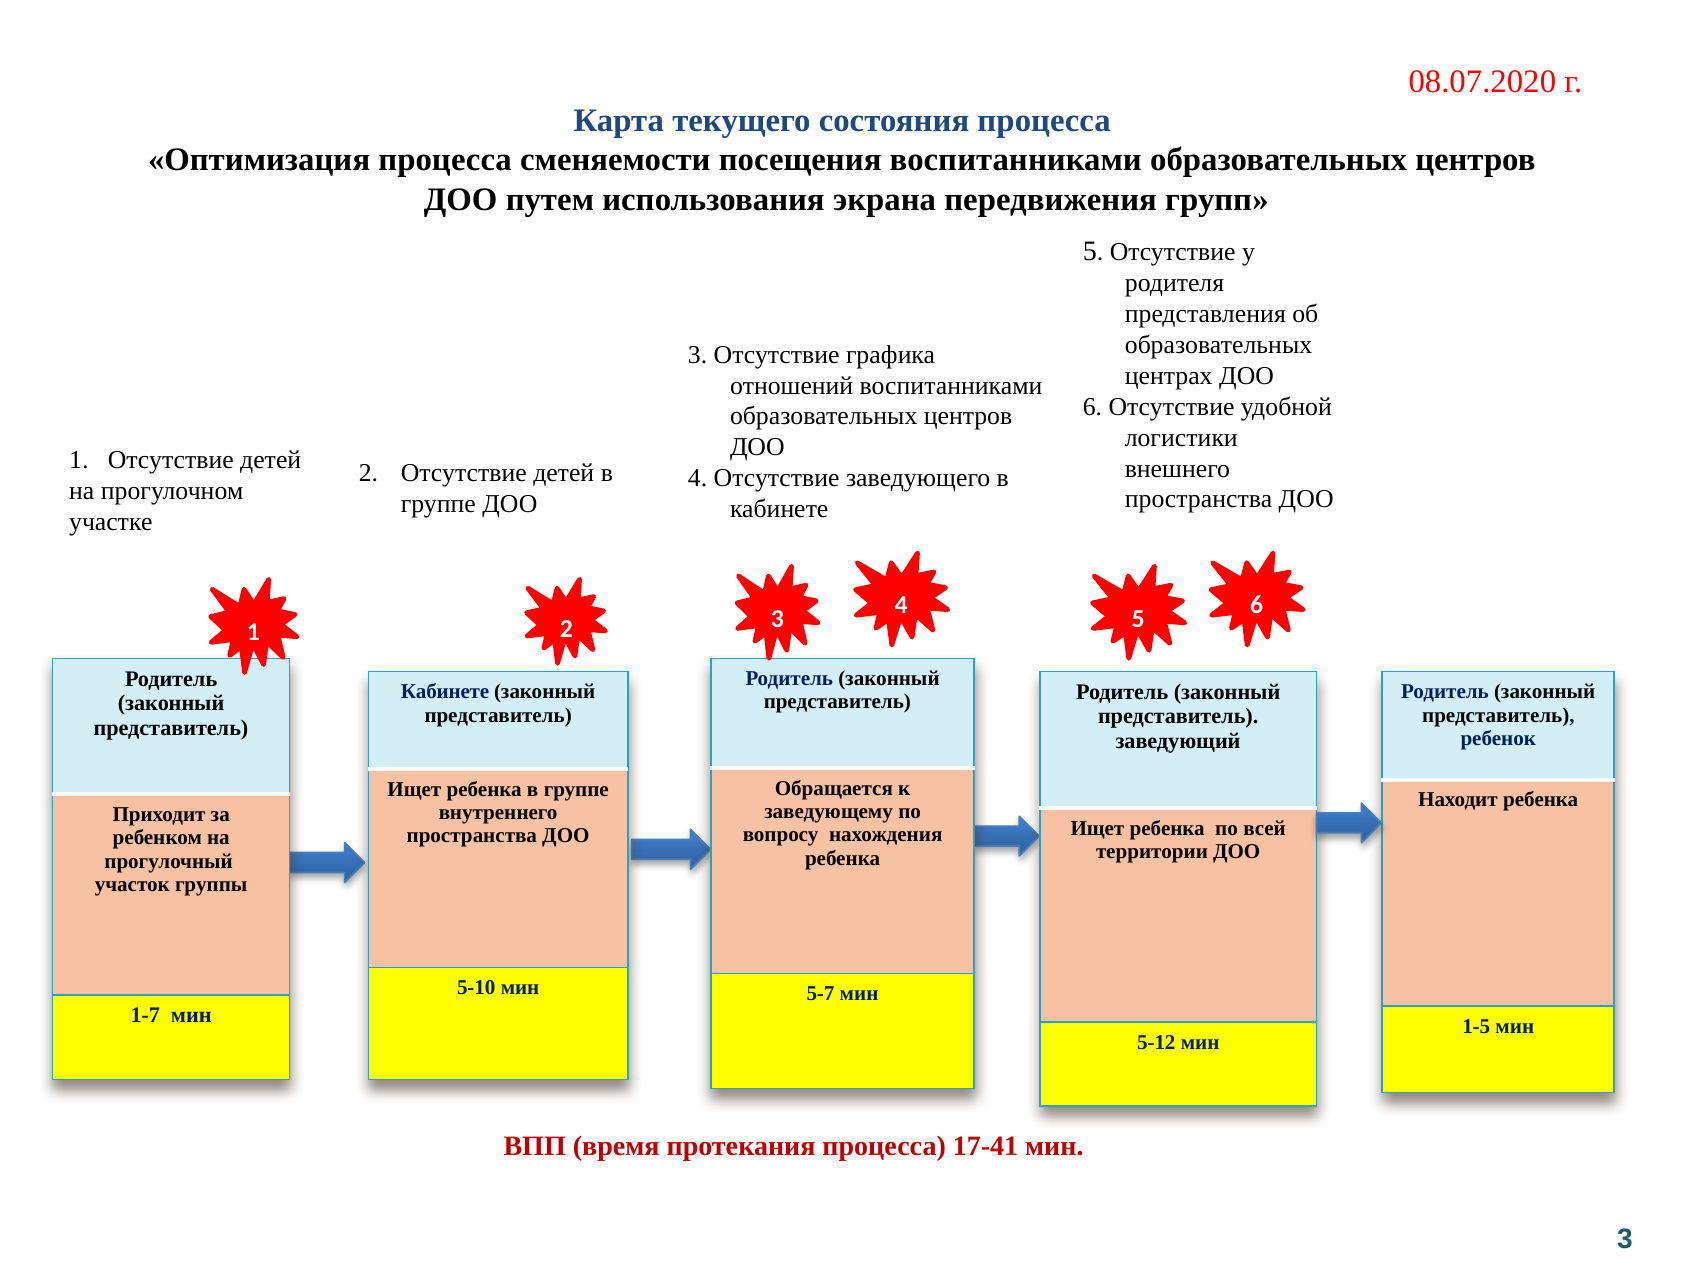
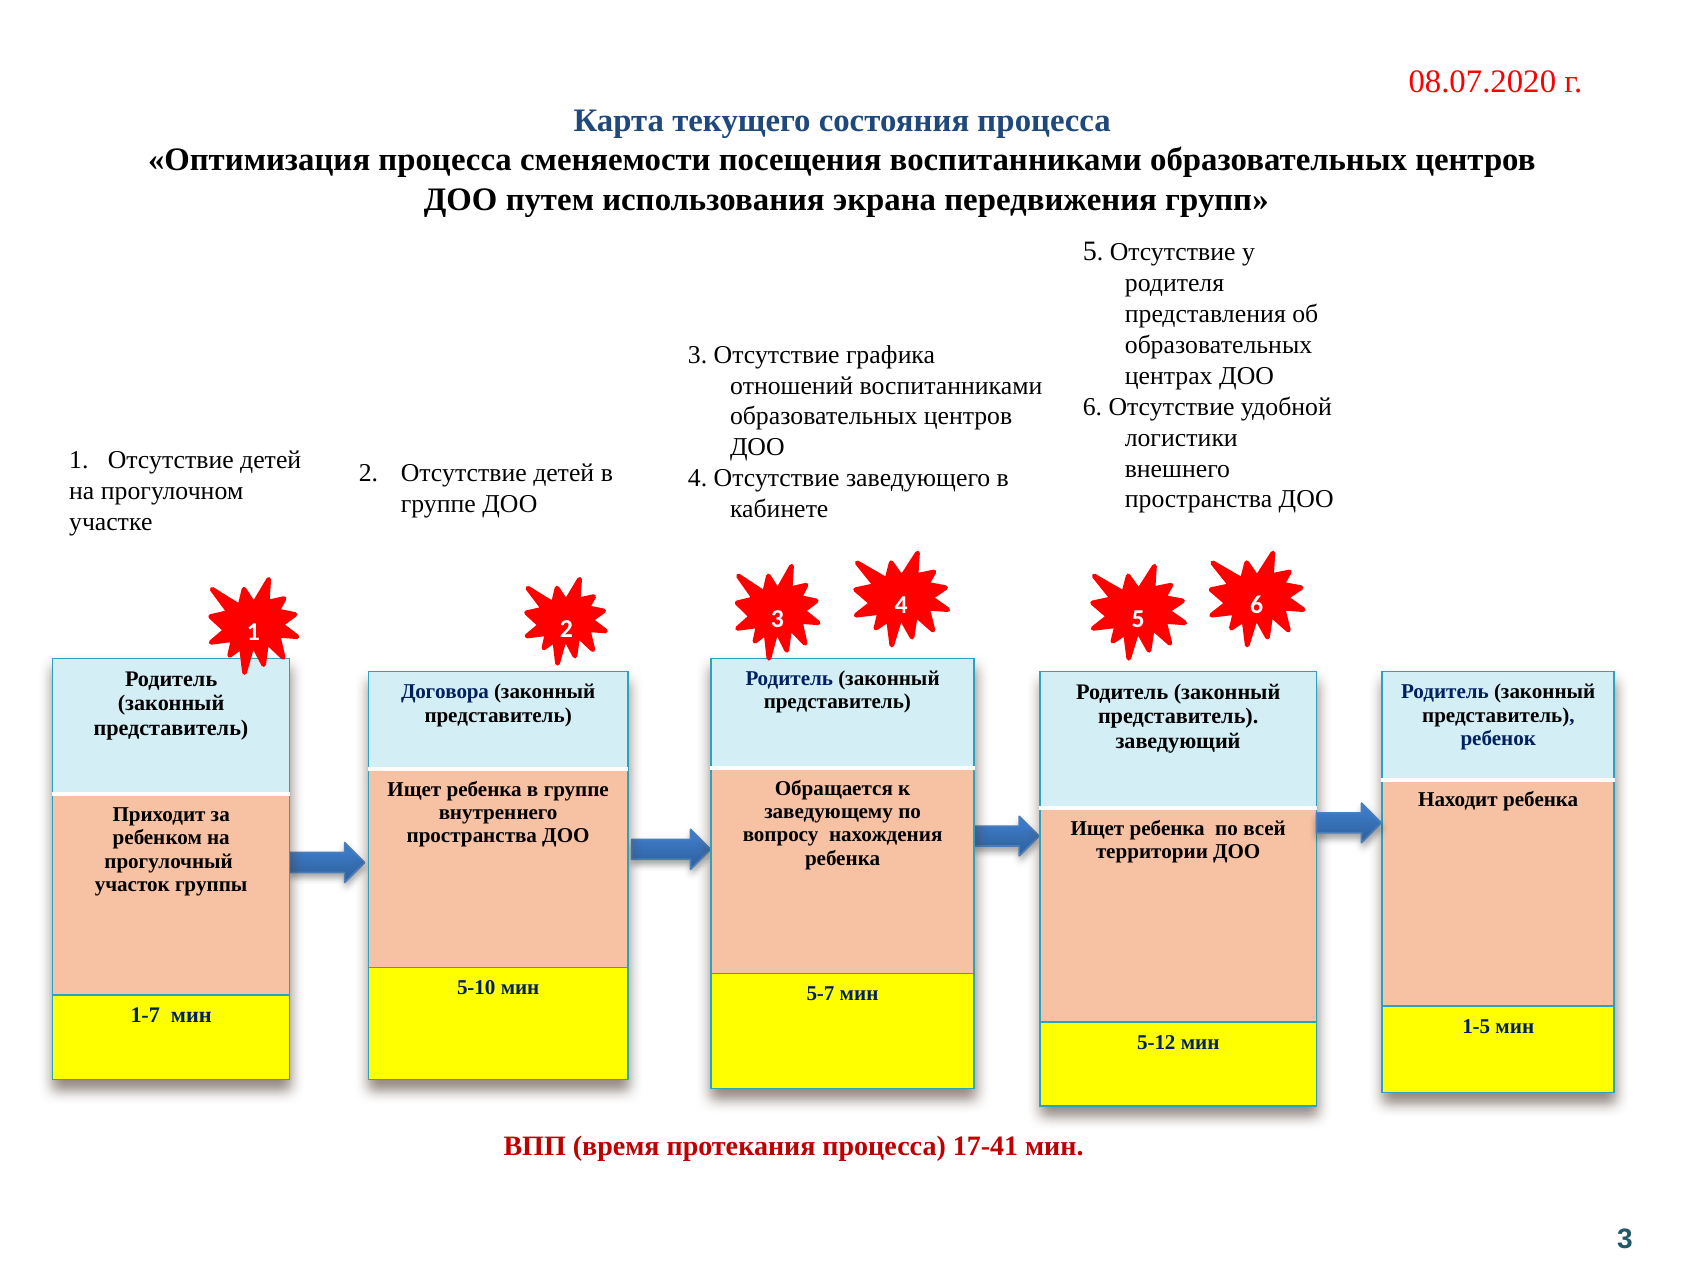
Кабинете: Кабинете -> Договора (445, 692)
